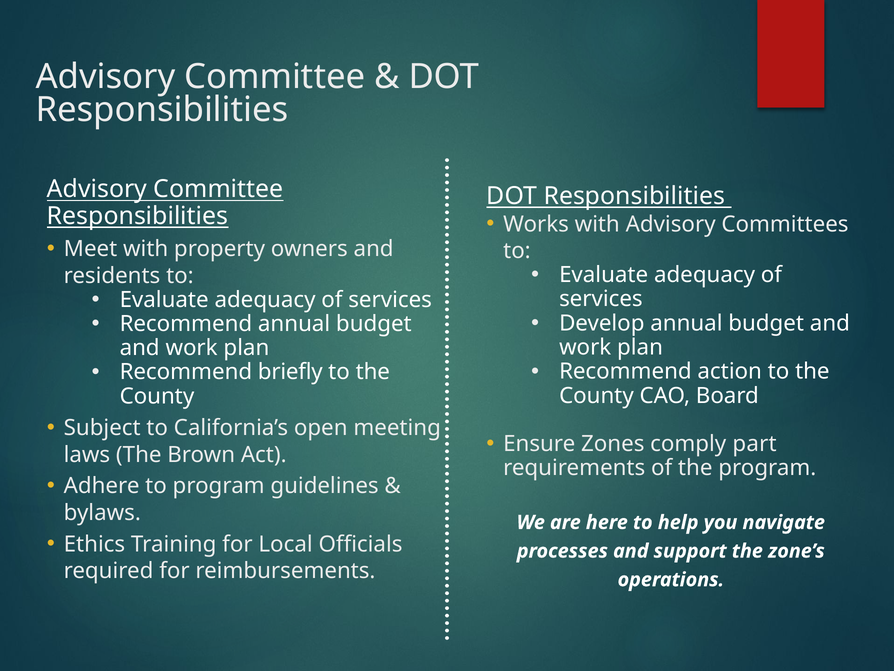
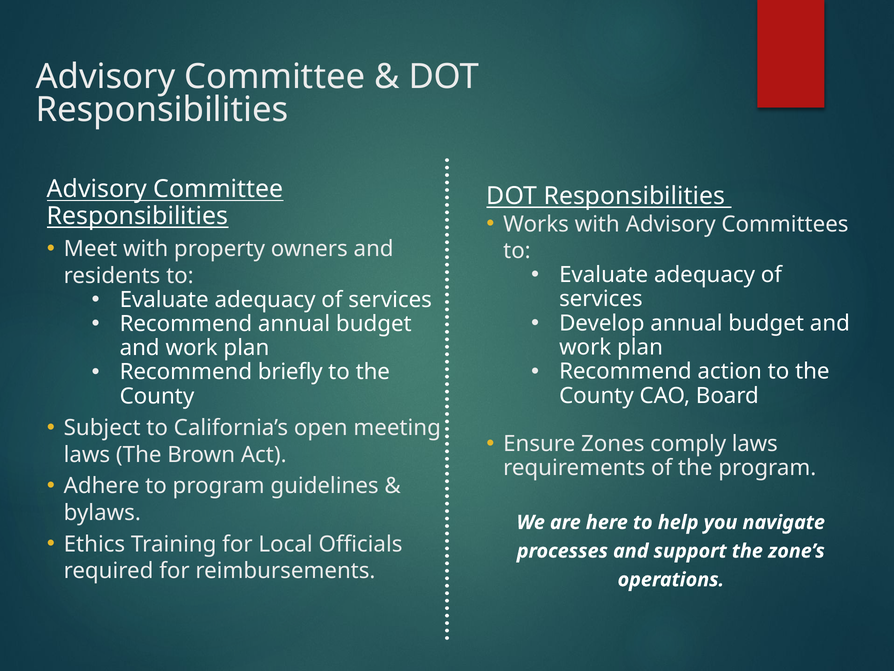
comply part: part -> laws (755, 444)
